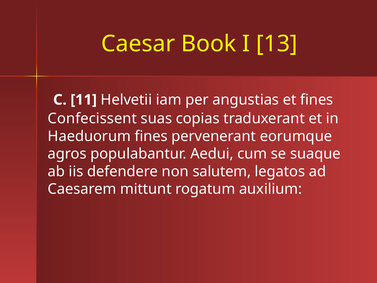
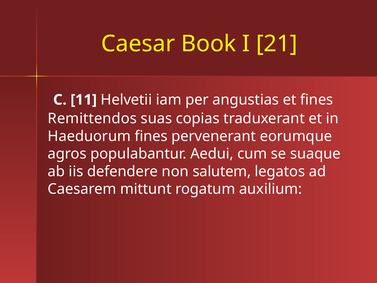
13: 13 -> 21 (277, 44)
Confecissent: Confecissent -> Remittendos (92, 119)
